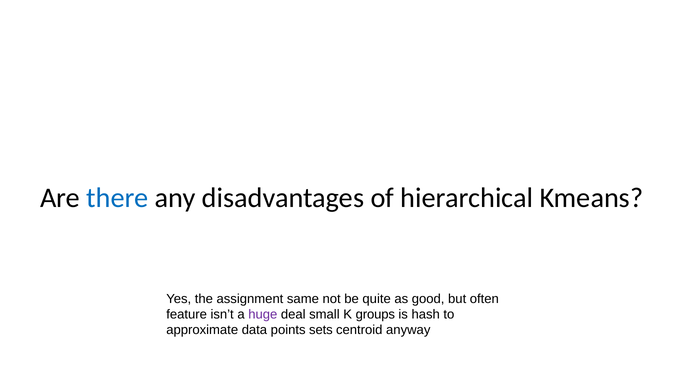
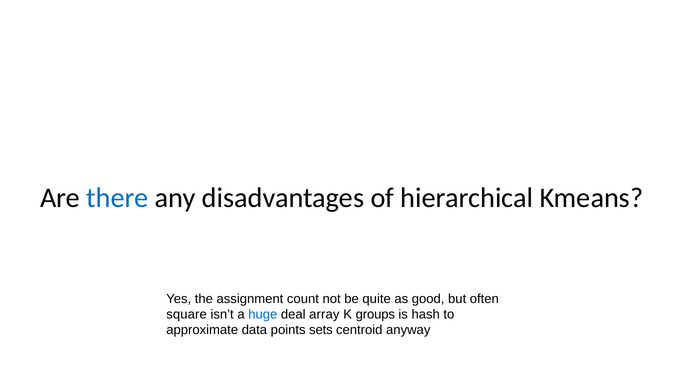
same: same -> count (303, 299)
feature: feature -> square (187, 315)
huge colour: purple -> blue (263, 315)
small: small -> array (324, 315)
